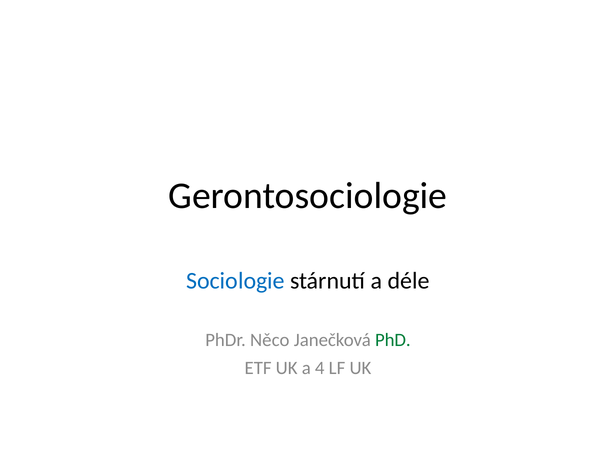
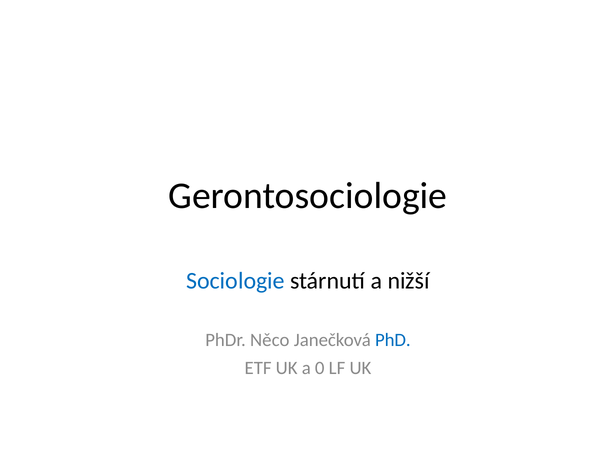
déle: déle -> nižší (409, 281)
PhD colour: green -> blue (393, 340)
4: 4 -> 0 (320, 368)
